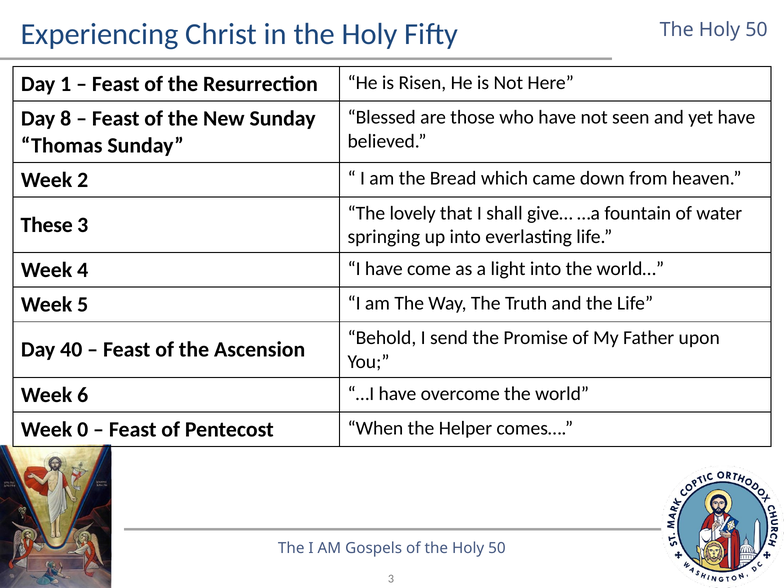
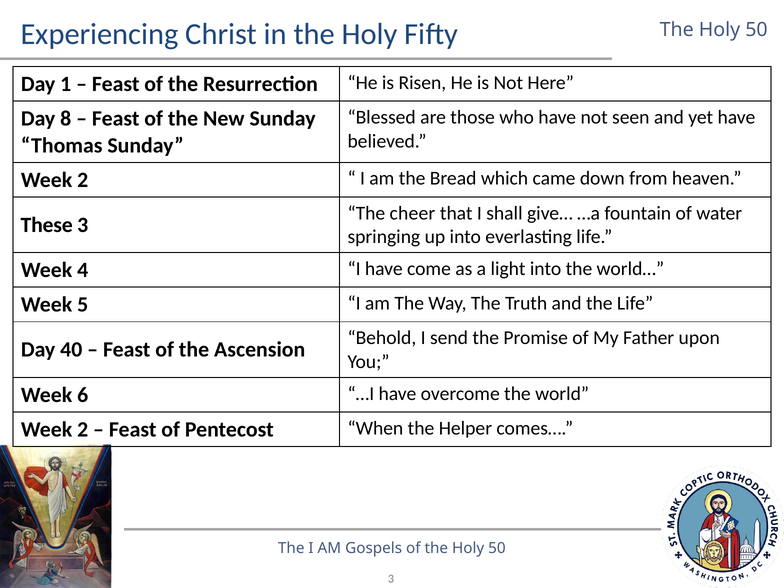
lovely: lovely -> cheer (412, 213)
0: 0 -> 2 (83, 429)
